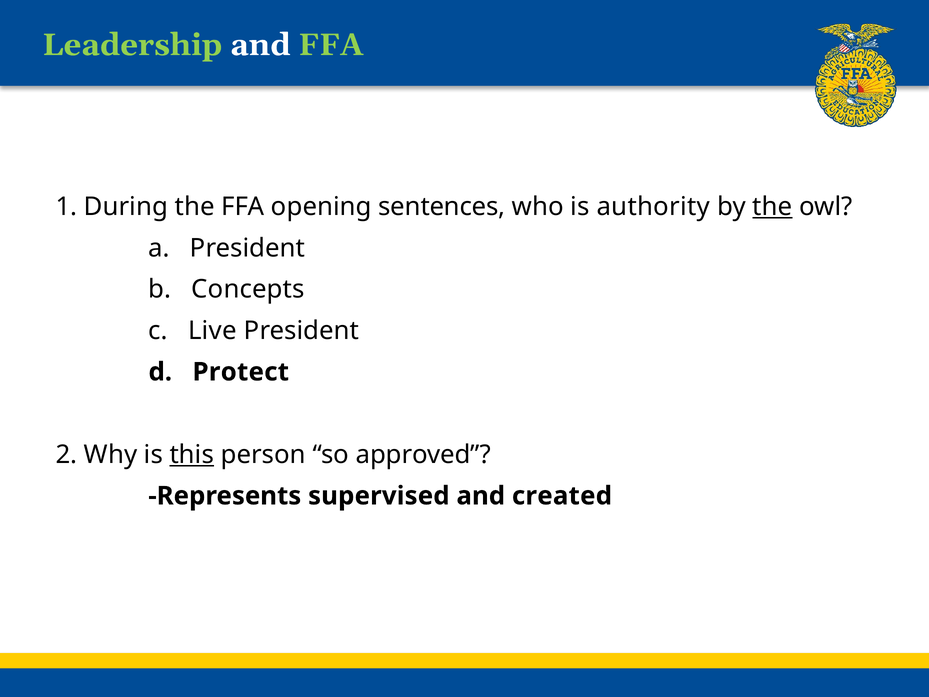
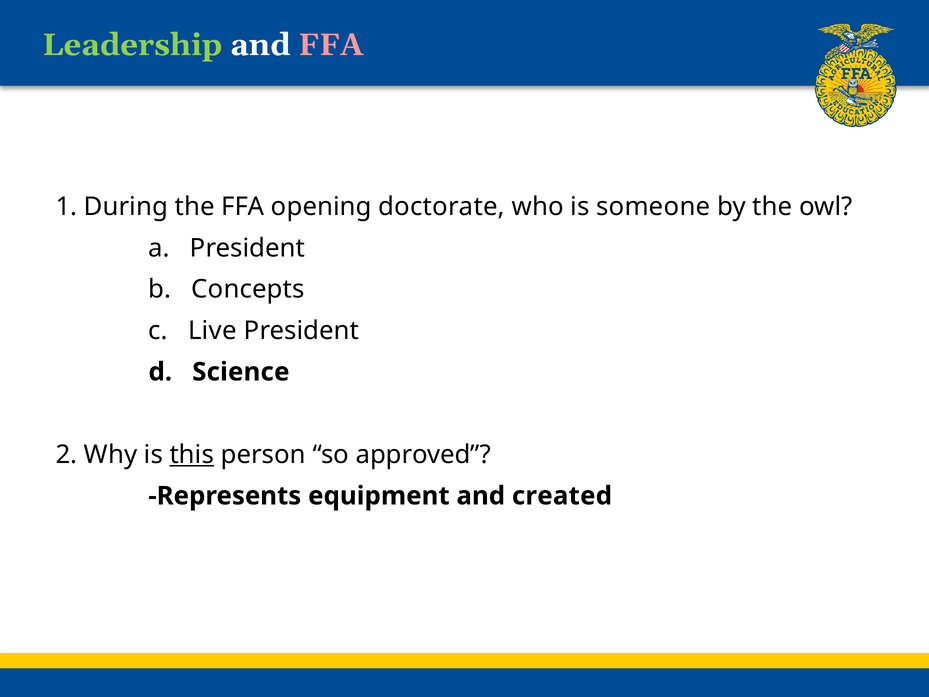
FFA colour: light green -> pink (331, 45)
sentences: sentences -> doctorate (442, 207)
authority: authority -> someone (653, 207)
the underline: present -> none (772, 207)
Protect: Protect -> Science (241, 372)
supervised: supervised -> equipment (379, 496)
